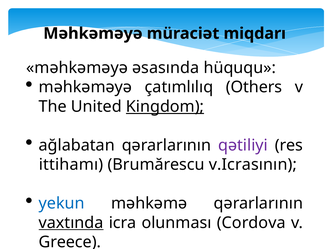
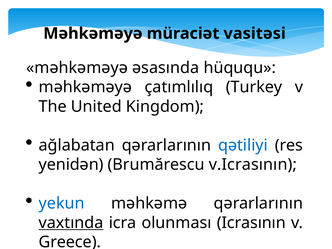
miqdarı: miqdarı -> vasitəsi (255, 33)
Others: Others -> Turkey (254, 87)
Kingdom underline: present -> none (165, 106)
qətiliyi colour: purple -> blue (243, 145)
ittihamı: ittihamı -> yenidən (71, 165)
Cordova: Cordova -> Icrasının (251, 223)
